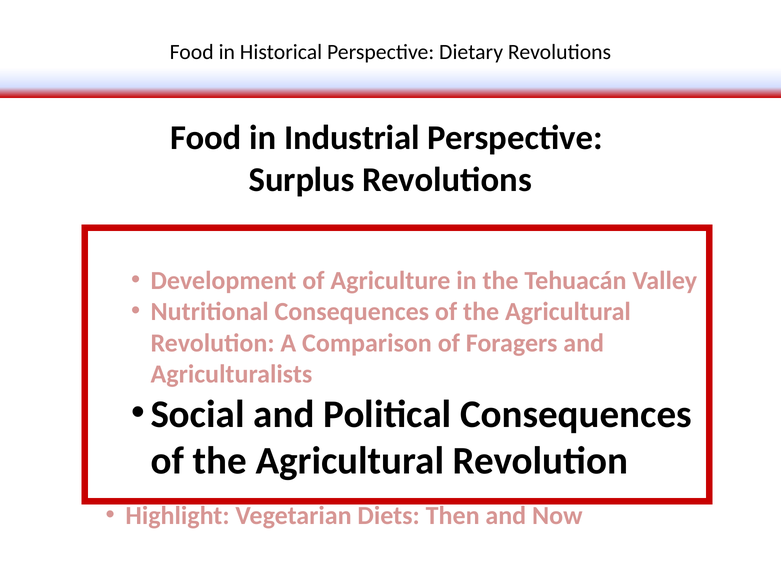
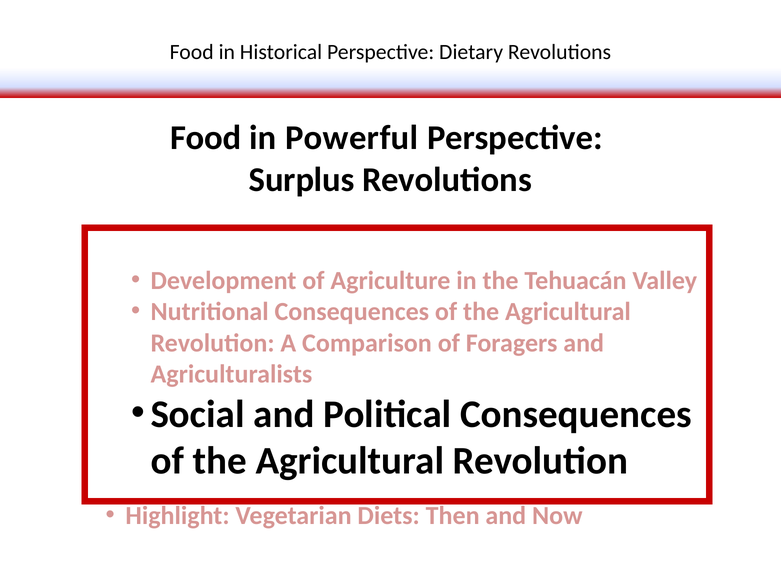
in Industrial: Industrial -> Powerful (352, 138)
